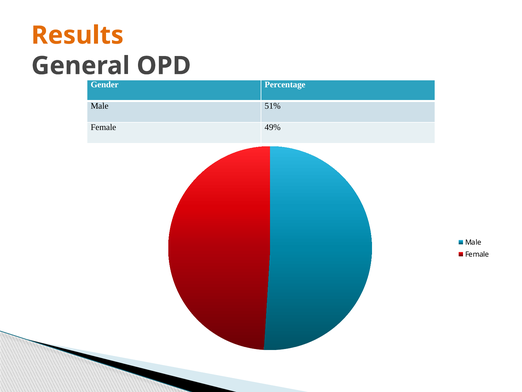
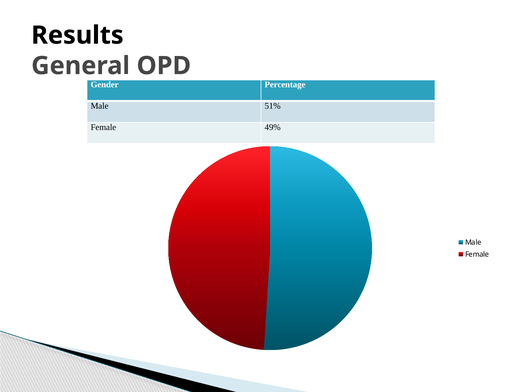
Results colour: orange -> black (77, 35)
